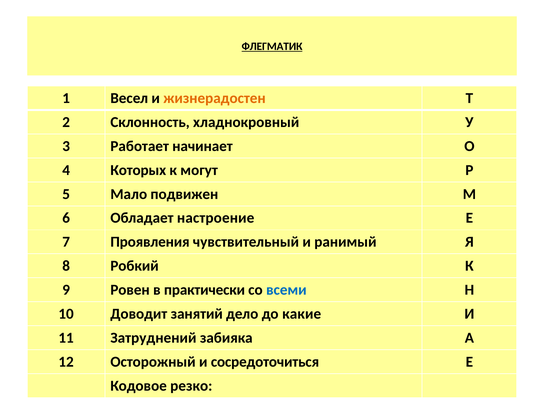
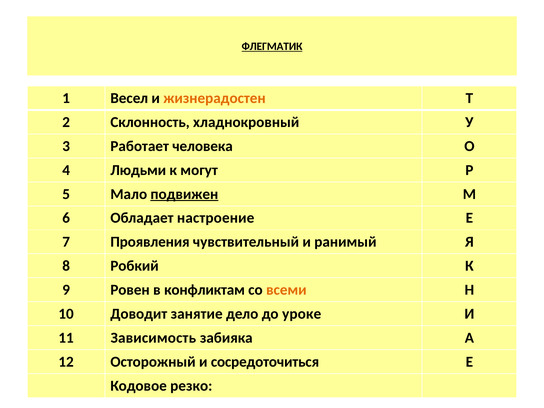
начинает: начинает -> человека (203, 146)
Которых: Которых -> Людьми (138, 170)
подвижен underline: none -> present (184, 194)
практически: практически -> конфликтам (204, 290)
всеми colour: blue -> orange (286, 290)
занятий: занятий -> занятие (197, 314)
какие: какие -> уроке (302, 314)
Затруднений: Затруднений -> Зависимость (153, 338)
